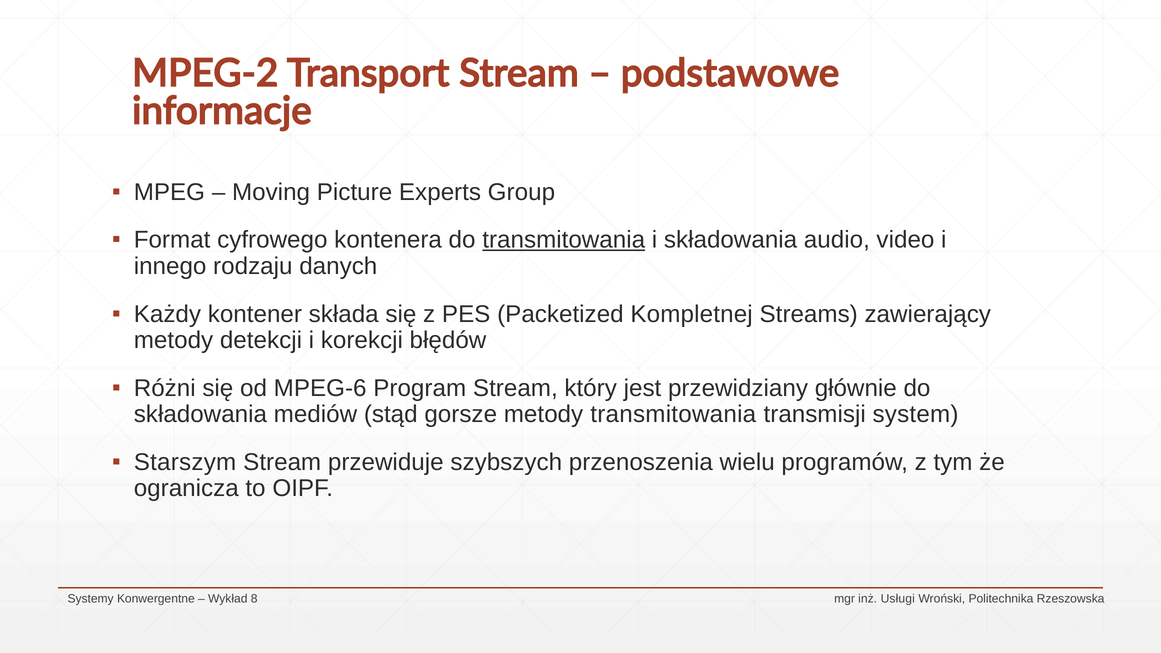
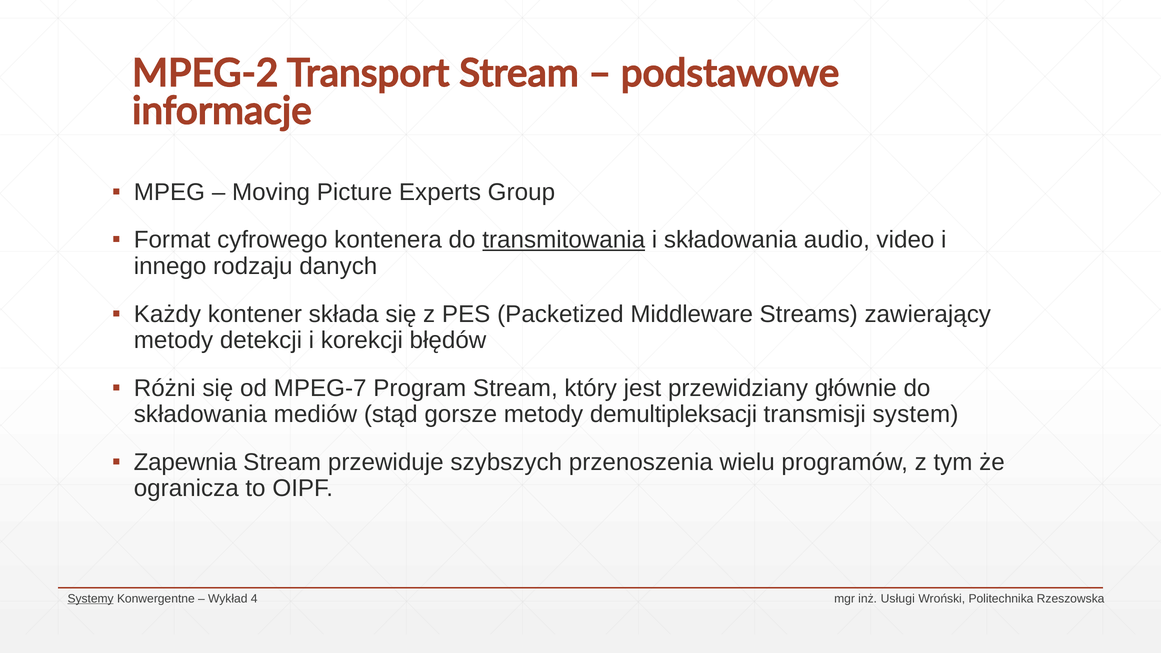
Kompletnej: Kompletnej -> Middleware (692, 314)
MPEG-6: MPEG-6 -> MPEG-7 (320, 388)
metody transmitowania: transmitowania -> demultipleksacji (674, 414)
Starszym: Starszym -> Zapewnia (185, 462)
Systemy underline: none -> present (91, 599)
8: 8 -> 4 (254, 599)
